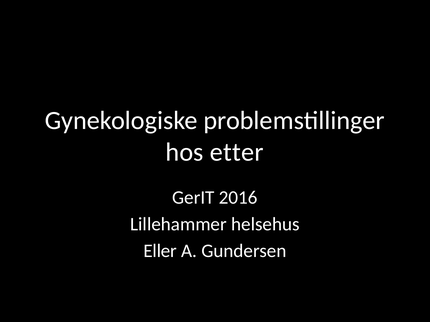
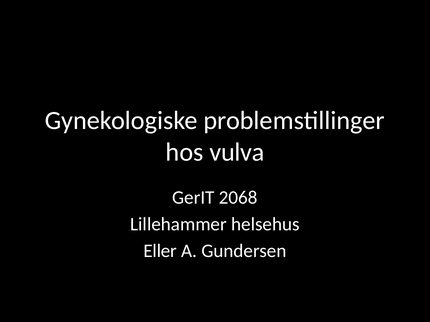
etter: etter -> vulva (237, 152)
2016: 2016 -> 2068 (238, 198)
